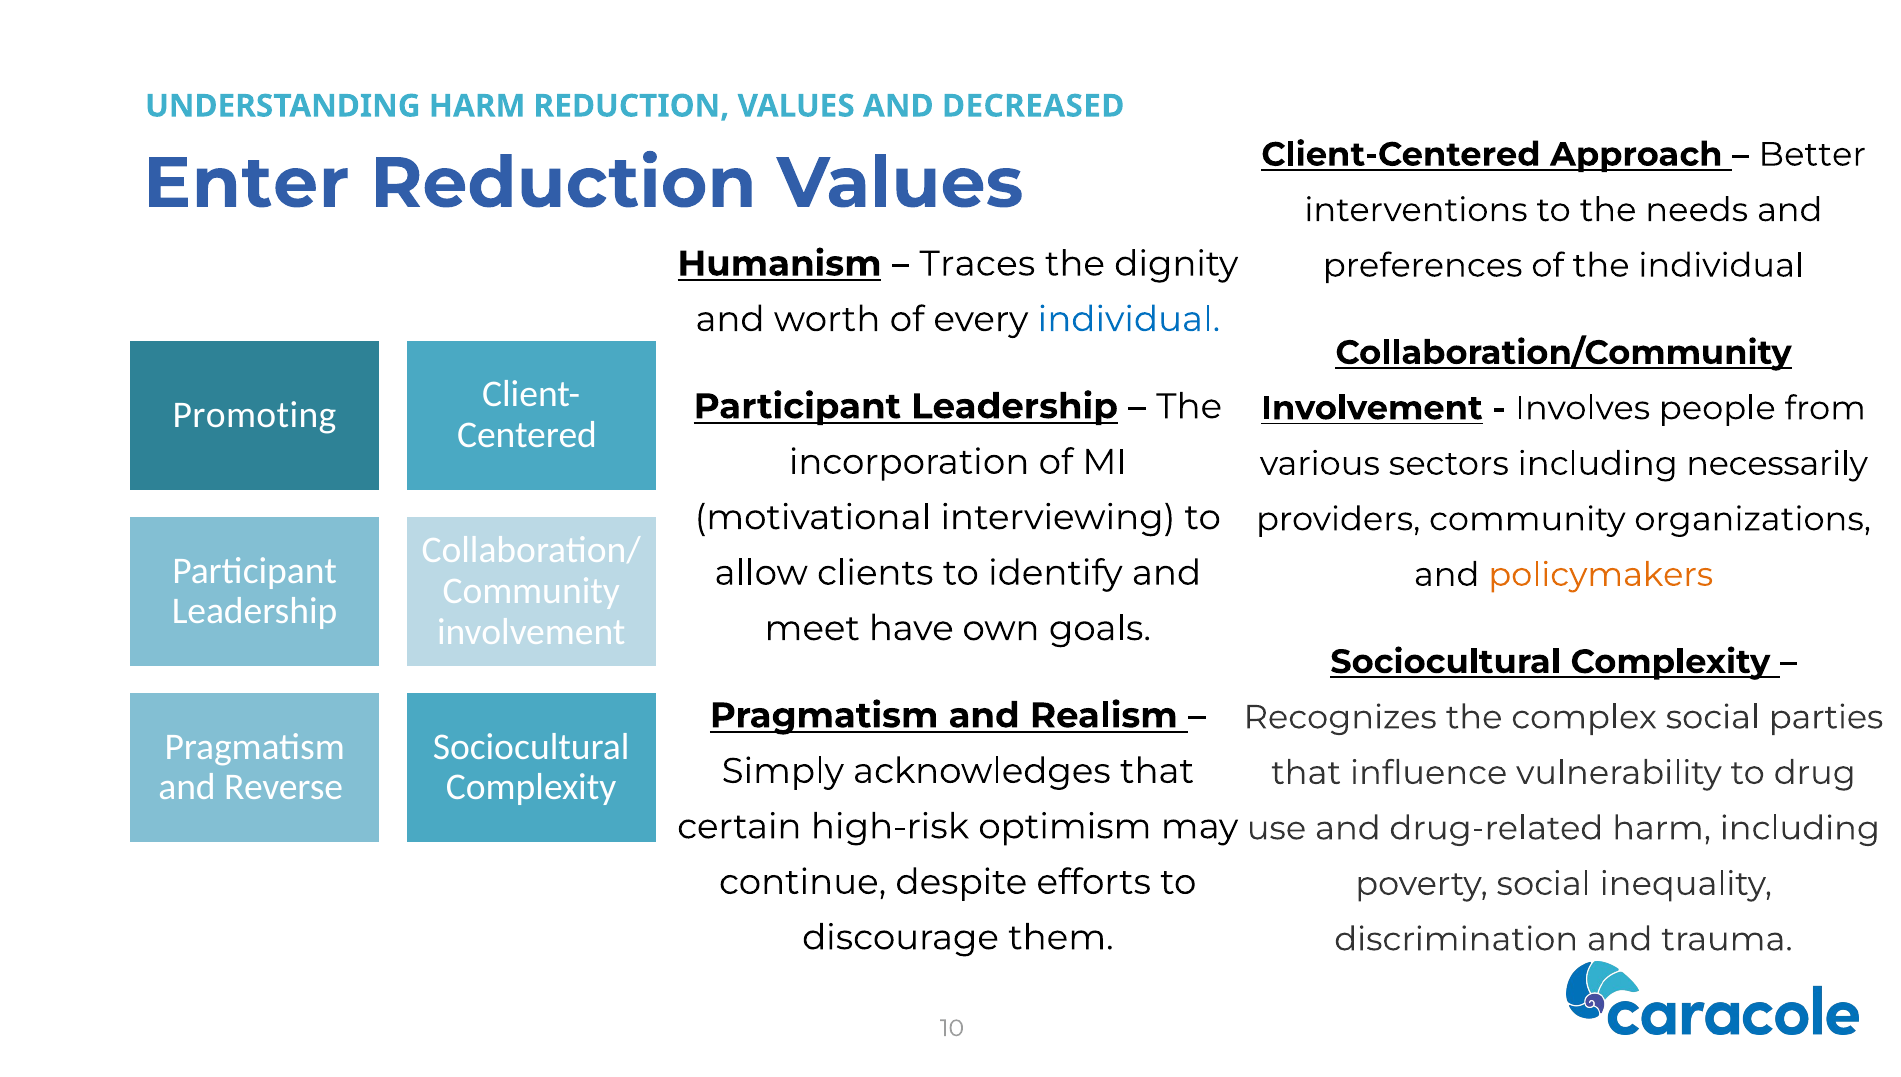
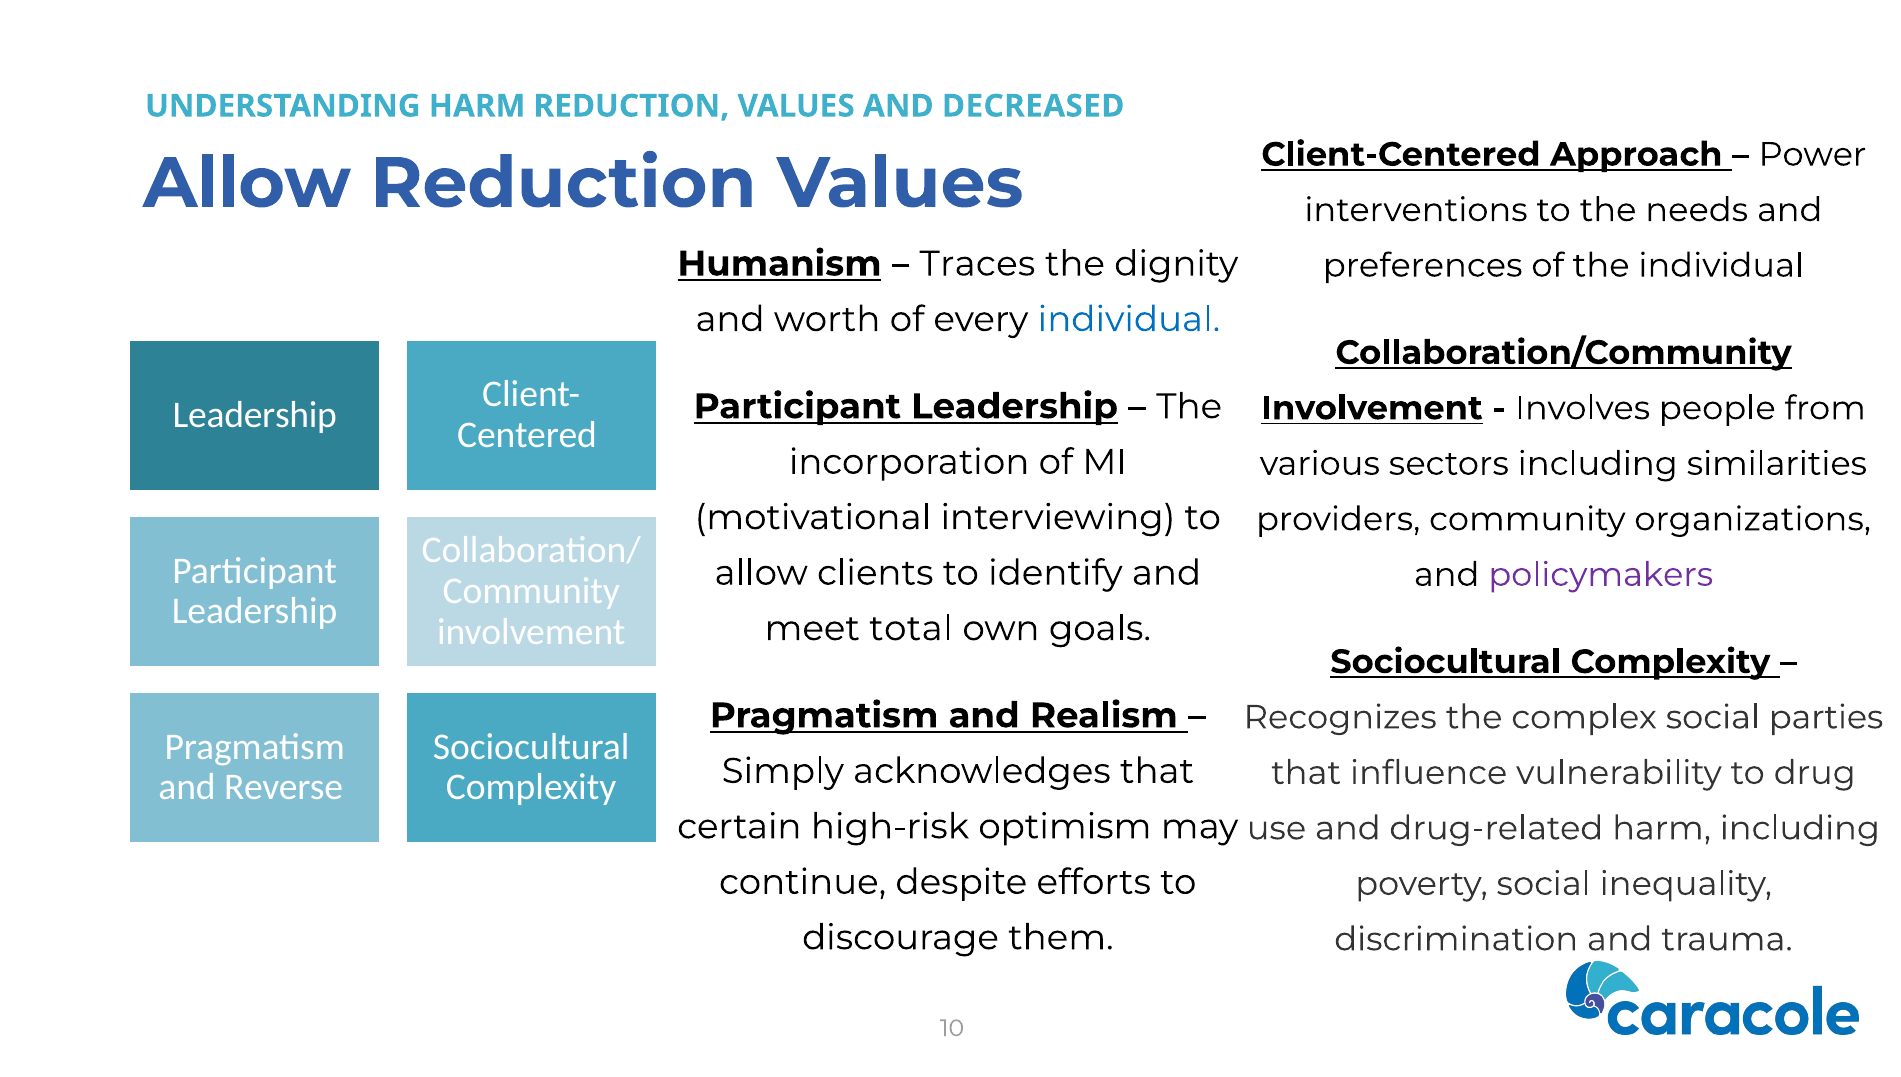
Better: Better -> Power (1812, 154)
Enter: Enter -> Allow (247, 183)
Promoting: Promoting -> Leadership (255, 415)
necessarily: necessarily -> similarities (1777, 463)
policymakers colour: orange -> purple (1601, 574)
have: have -> total (911, 628)
